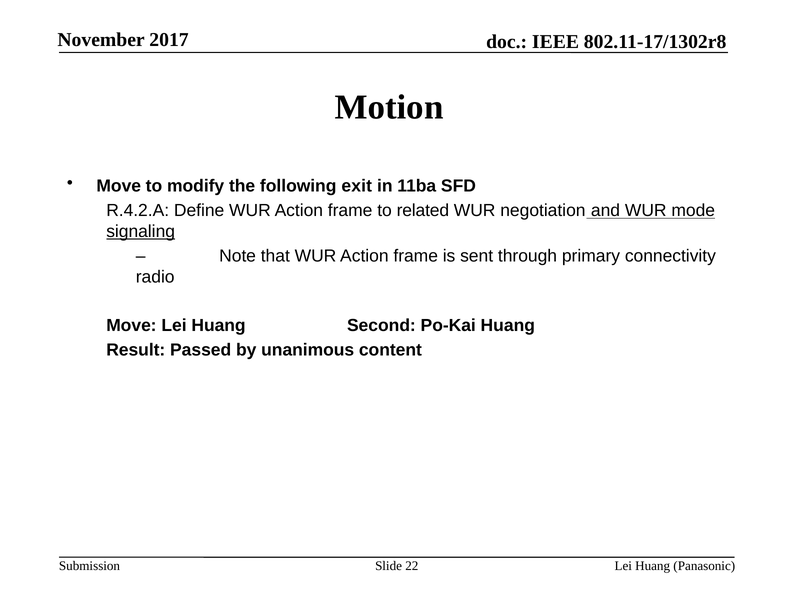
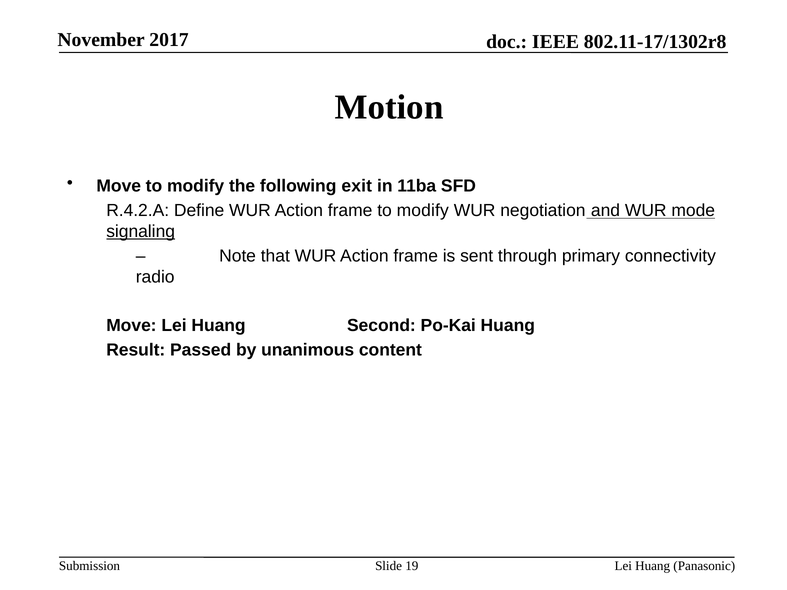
frame to related: related -> modify (423, 211)
22: 22 -> 19 (412, 566)
